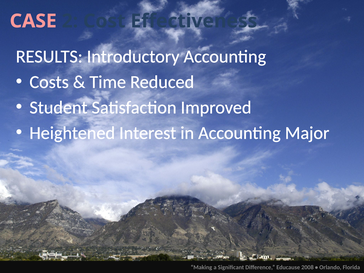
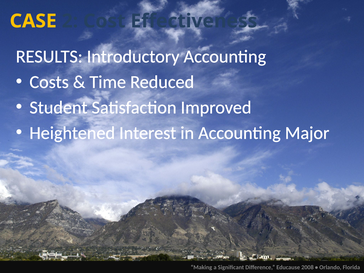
CASE colour: pink -> yellow (33, 21)
